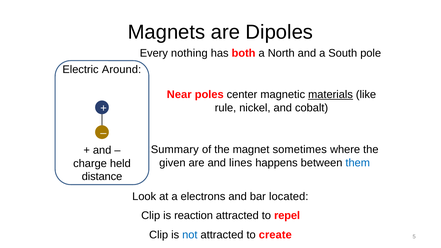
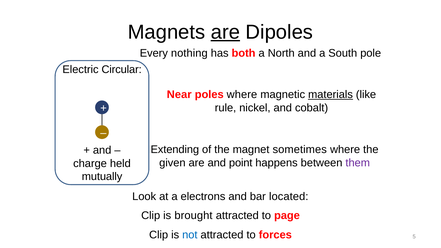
are underline: none -> present (225, 32)
Around: Around -> Circular (122, 70)
poles center: center -> where (242, 95)
Summary: Summary -> Extending (175, 150)
lines: lines -> point (241, 163)
them colour: blue -> purple (358, 163)
distance: distance -> mutually (102, 177)
reaction: reaction -> brought (193, 216)
repel: repel -> page (287, 216)
create: create -> forces (275, 235)
